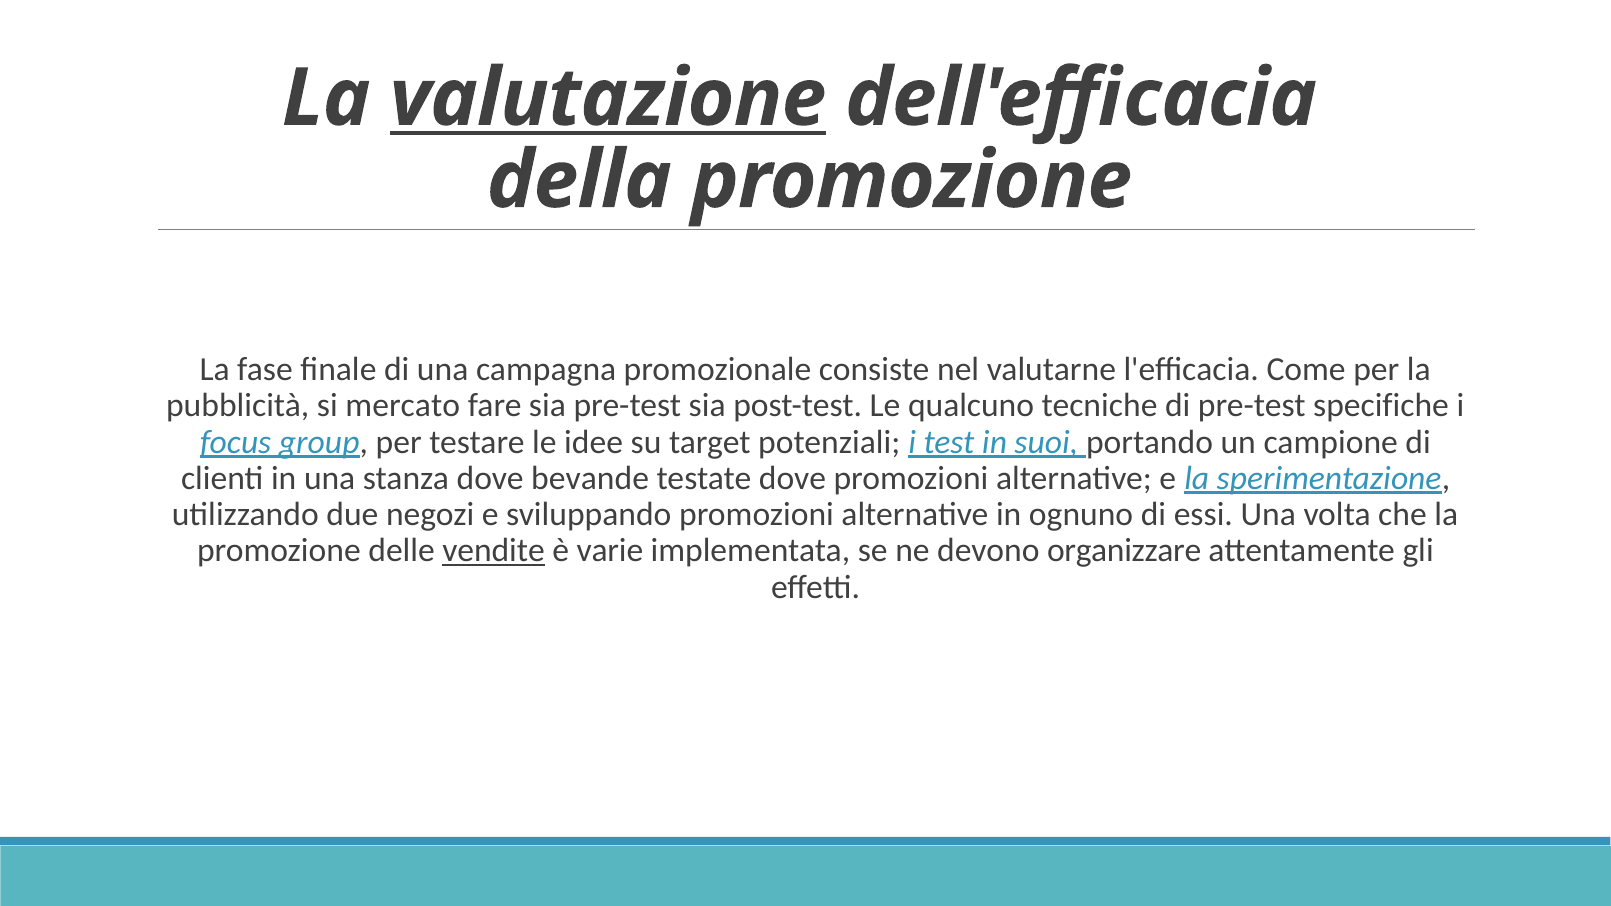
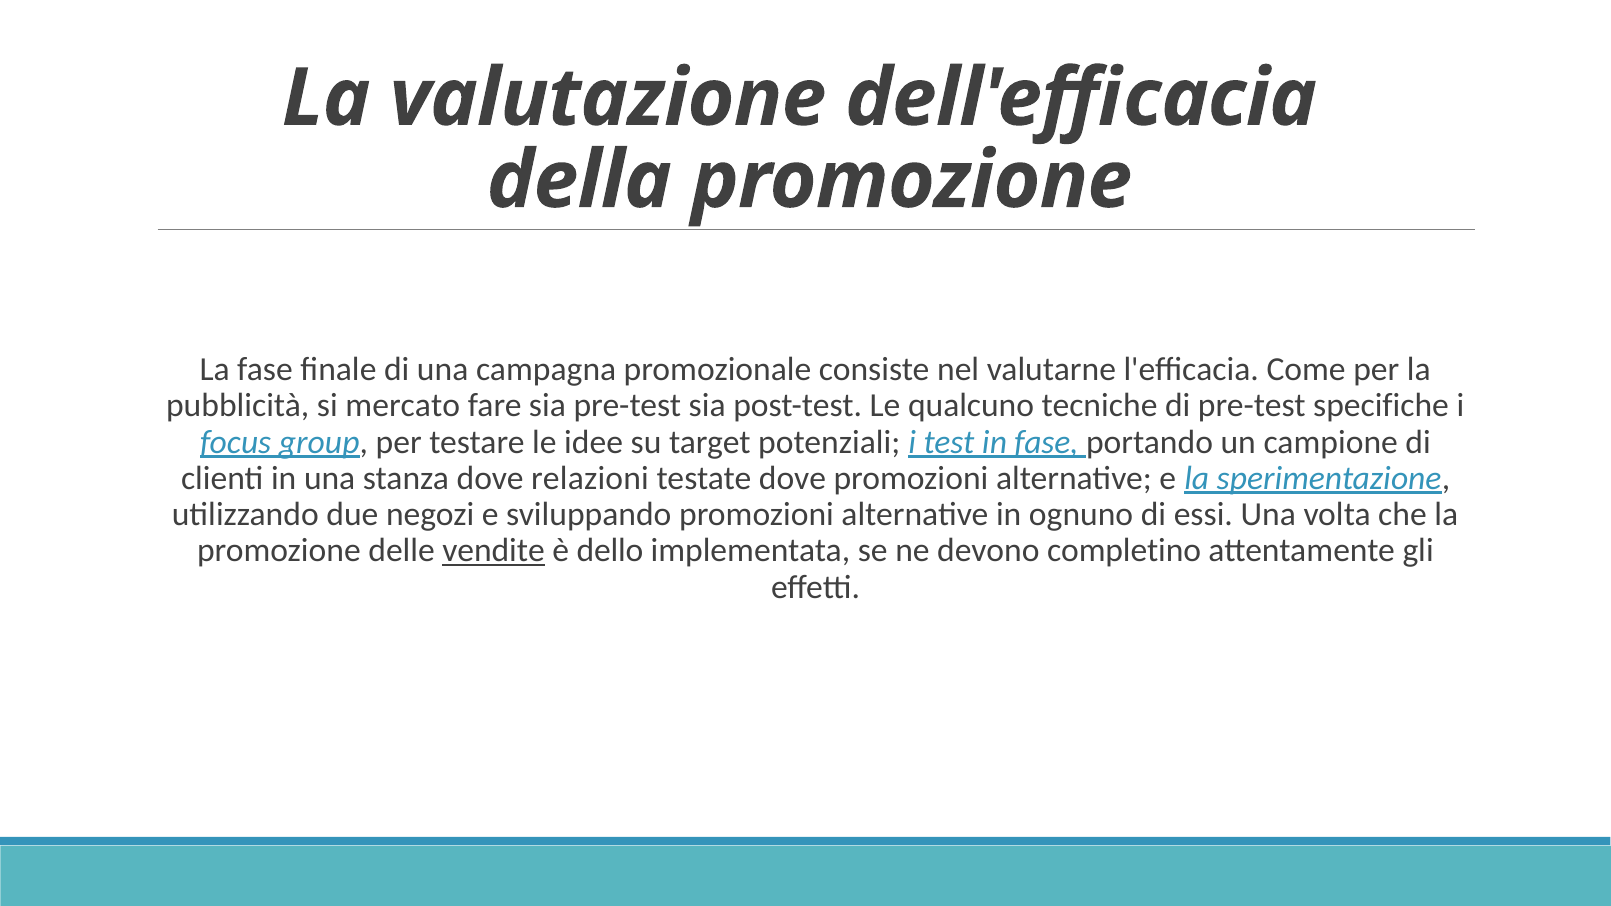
valutazione underline: present -> none (608, 98)
in suoi: suoi -> fase (1046, 442)
bevande: bevande -> relazioni (590, 478)
varie: varie -> dello (610, 551)
organizzare: organizzare -> completino (1124, 551)
